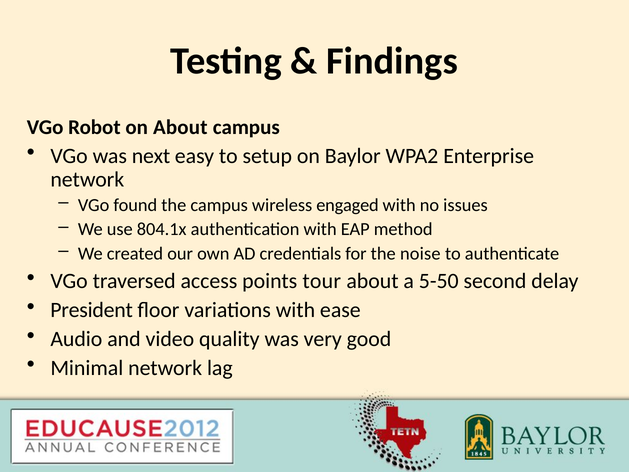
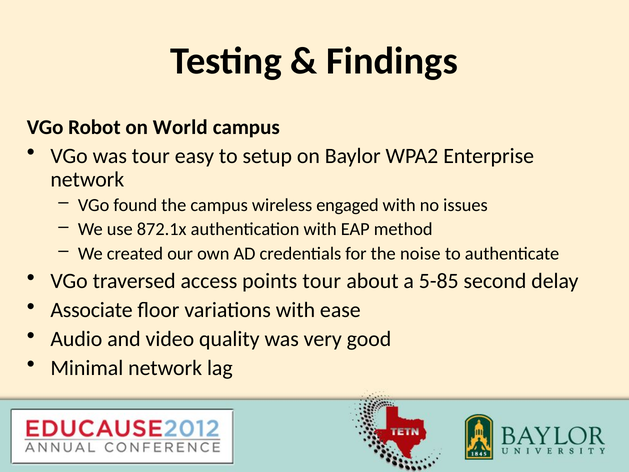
on About: About -> World (180, 127)
was next: next -> tour (151, 156)
804.1x: 804.1x -> 872.1x (162, 229)
5-50: 5-50 -> 5-85 (439, 281)
President: President -> Associate (92, 310)
